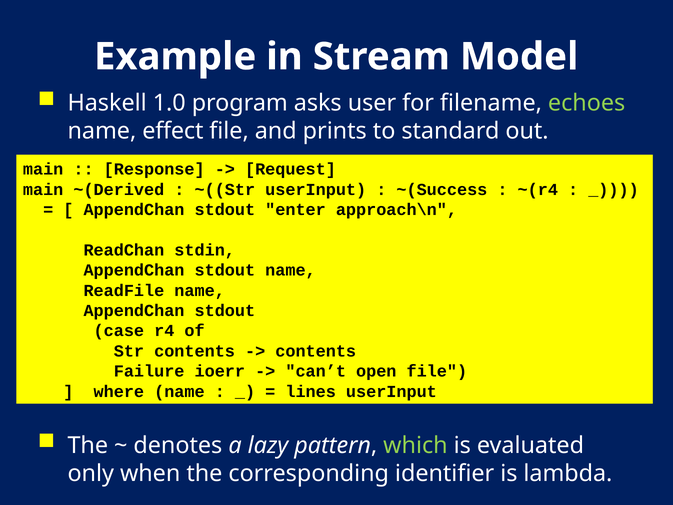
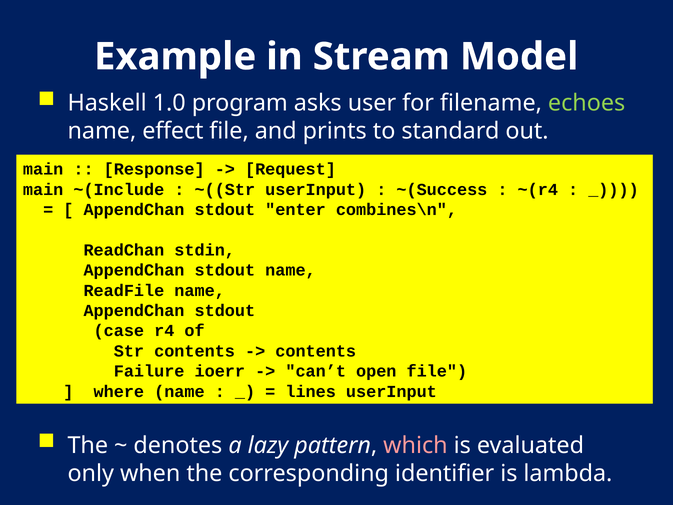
~(Derived: ~(Derived -> ~(Include (119, 189)
approach\n: approach\n -> combines\n (396, 210)
which colour: light green -> pink (415, 445)
